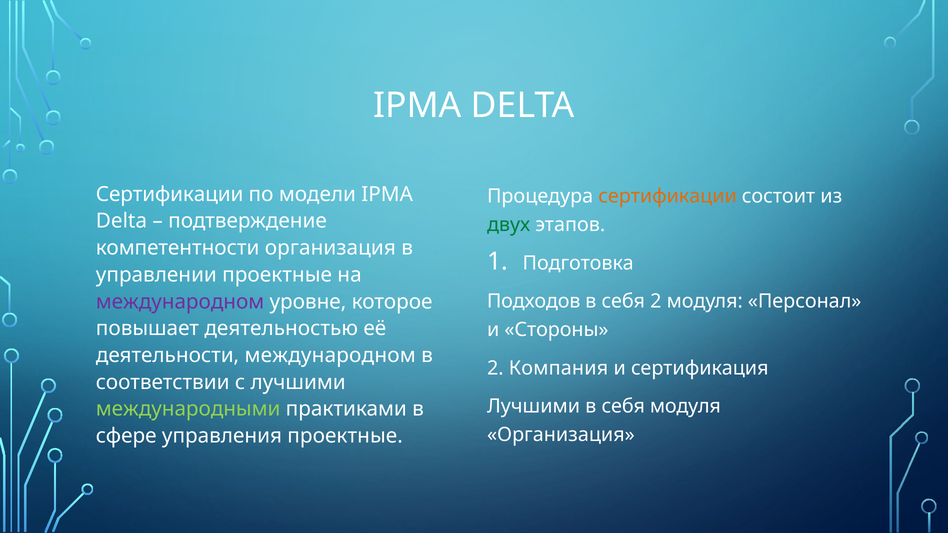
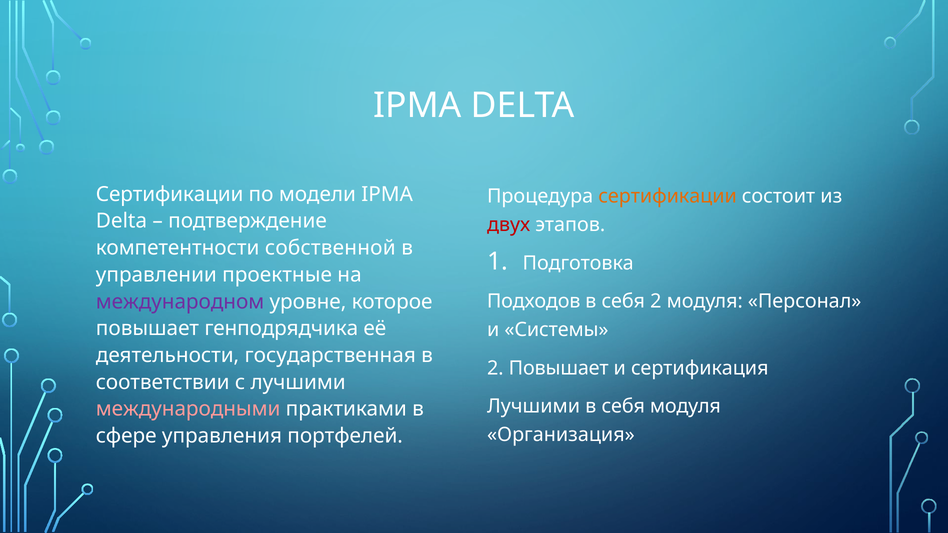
двух colour: green -> red (509, 225)
компетентности организация: организация -> собственной (330, 248)
деятельностью: деятельностью -> генподрядчика (281, 329)
Стороны: Стороны -> Системы (556, 330)
деятельности международном: международном -> государственная (330, 356)
2 Компания: Компания -> Повышает (559, 368)
международными colour: light green -> pink (188, 409)
управления проектные: проектные -> портфелей (345, 436)
